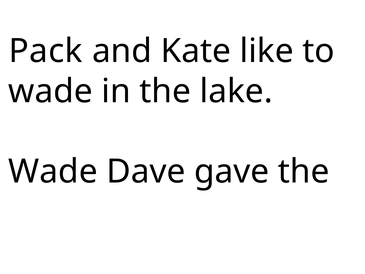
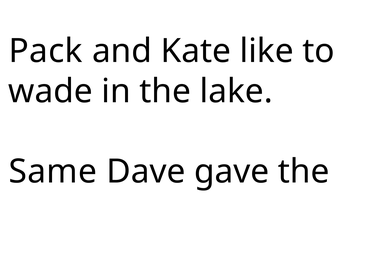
Wade: Wade -> Same (53, 171)
